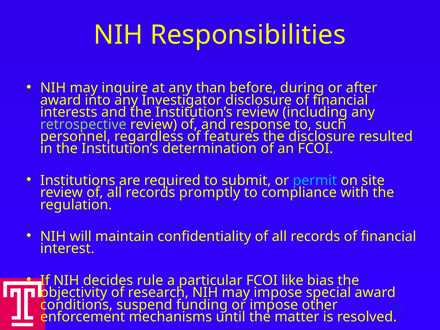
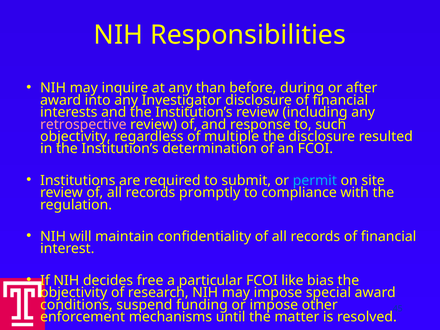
retrospective colour: light green -> pink (83, 124)
personnel: personnel -> objectivity (75, 137)
features: features -> multiple (232, 137)
rule: rule -> free (150, 280)
